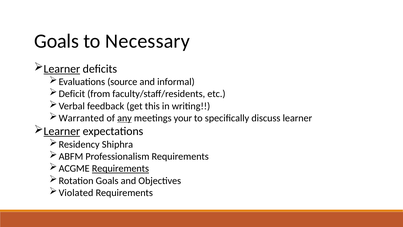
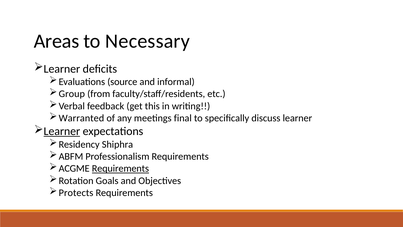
Goals: Goals -> Areas (57, 41)
Learner underline: present -> none (62, 69)
Deficit: Deficit -> Group (72, 94)
any underline: present -> none (124, 118)
your: your -> final (183, 118)
Violated: Violated -> Protects (76, 193)
